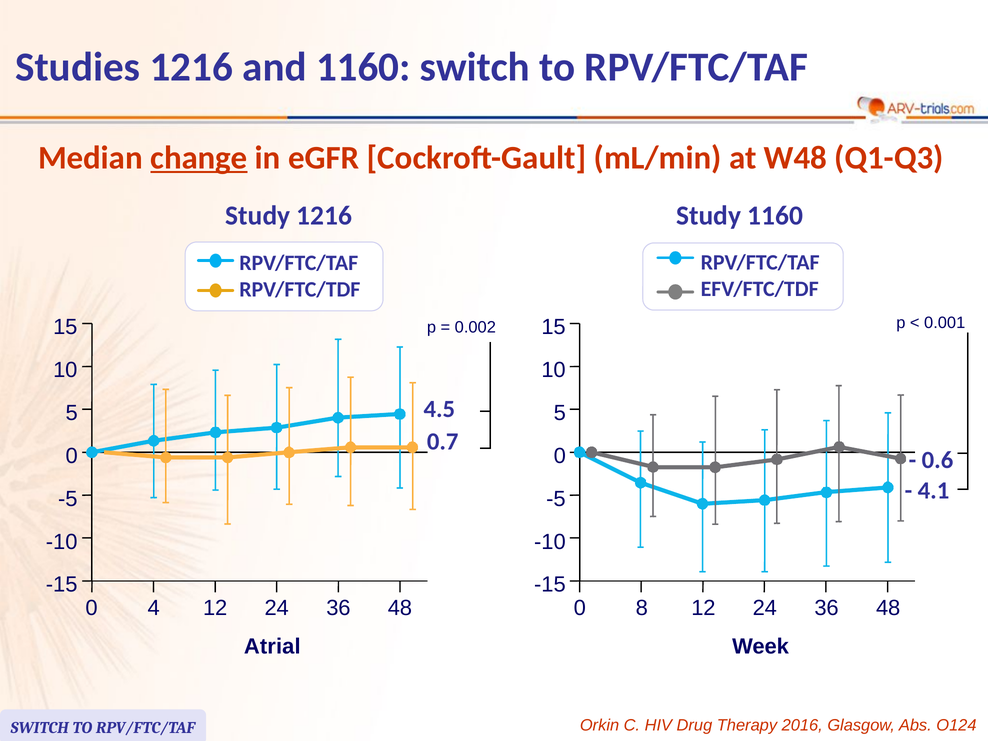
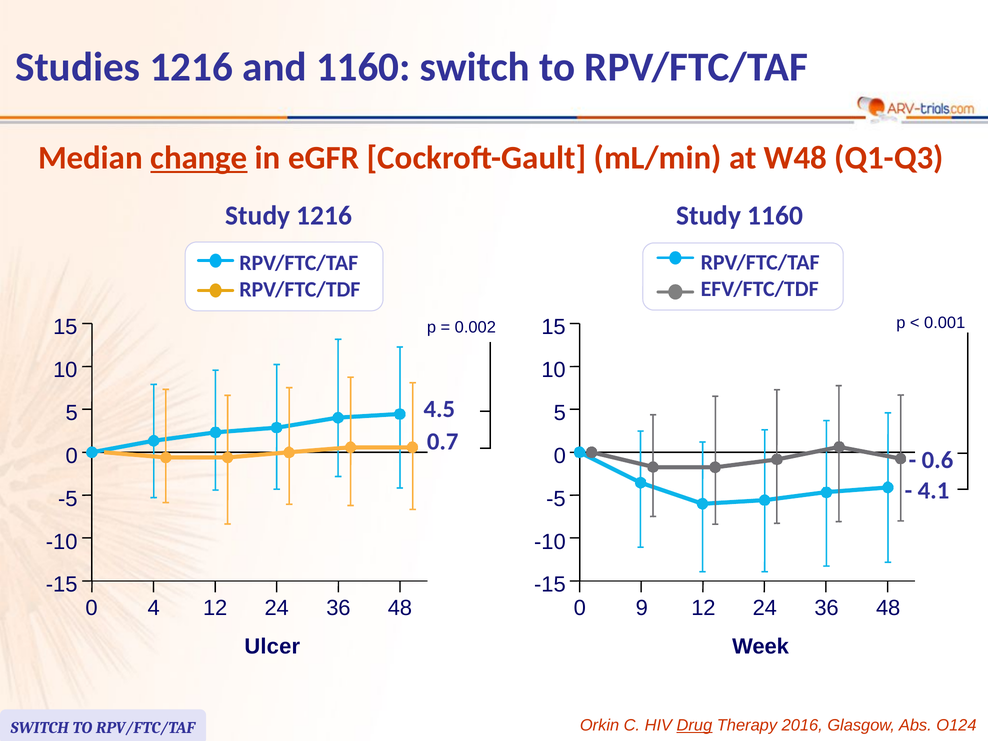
8: 8 -> 9 (642, 608)
Atrial: Atrial -> Ulcer (272, 646)
Drug underline: none -> present (694, 725)
